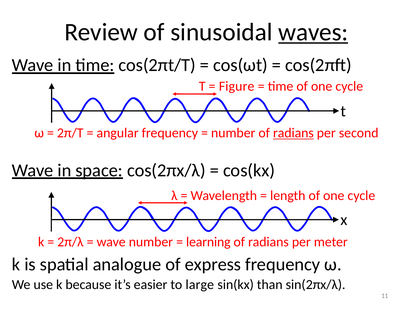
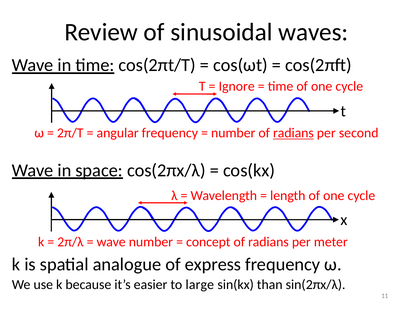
waves underline: present -> none (313, 32)
Figure: Figure -> Ignore (237, 86)
learning: learning -> concept (208, 242)
